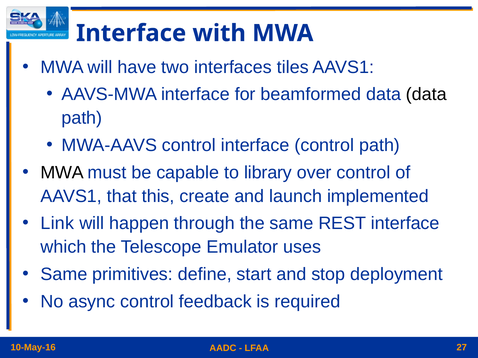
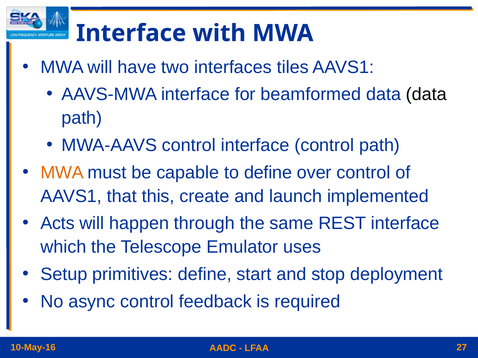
MWA colour: black -> orange (62, 173)
to library: library -> define (268, 173)
Link: Link -> Acts (58, 224)
Same: Same -> Setup (64, 275)
